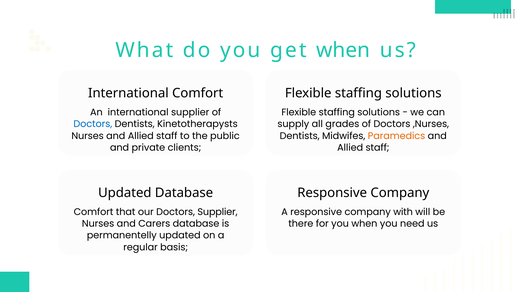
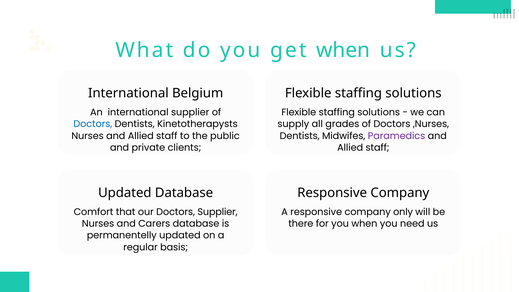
International Comfort: Comfort -> Belgium (198, 93)
Paramedics colour: orange -> purple (397, 136)
with: with -> only (403, 212)
